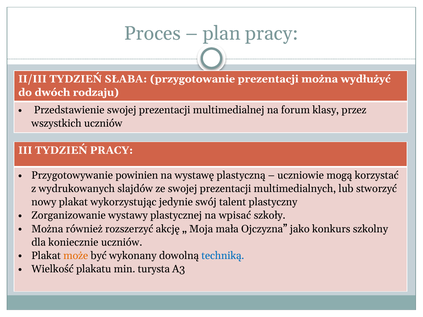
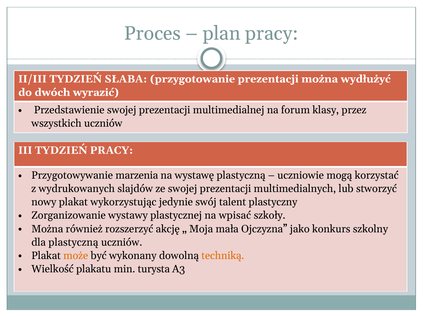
rodzaju: rodzaju -> wyrazić (96, 92)
powinien: powinien -> marzenia (137, 175)
dla koniecznie: koniecznie -> plastyczną (73, 242)
techniką colour: blue -> orange (223, 256)
